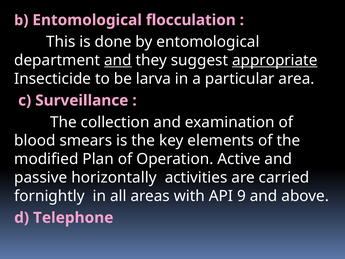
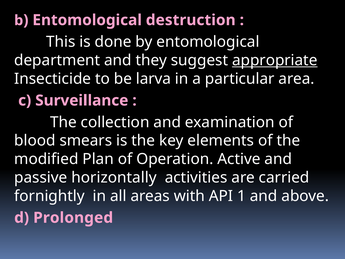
flocculation: flocculation -> destruction (191, 20)
and underline: present -> none (118, 60)
9: 9 -> 1 (241, 196)
Telephone: Telephone -> Prolonged (73, 218)
